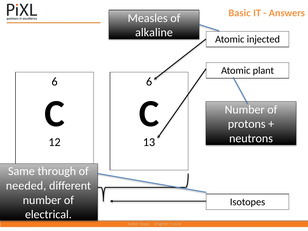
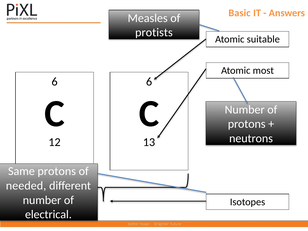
alkaline: alkaline -> protists (154, 33)
injected: injected -> suitable (263, 39)
plant: plant -> most (263, 70)
Same through: through -> protons (57, 171)
